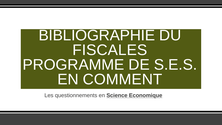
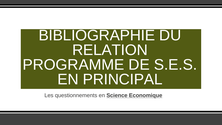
FISCALES: FISCALES -> RELATION (110, 50)
COMMENT: COMMENT -> PRINCIPAL (123, 79)
